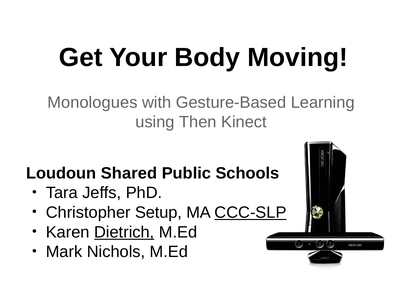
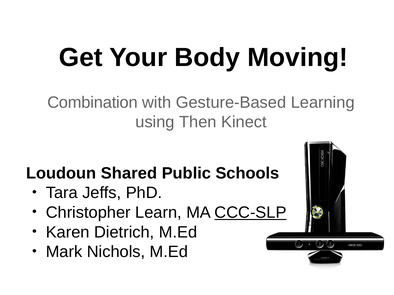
Monologues: Monologues -> Combination (93, 103)
Setup: Setup -> Learn (158, 213)
Dietrich underline: present -> none (124, 233)
